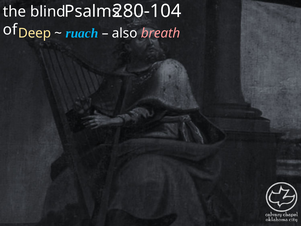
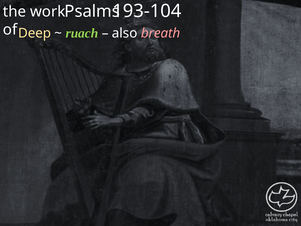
280-104: 280-104 -> 193-104 (147, 11)
blind: blind -> work (48, 12)
ruach colour: light blue -> light green (82, 33)
